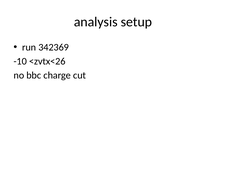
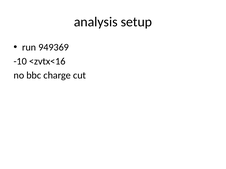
342369: 342369 -> 949369 (54, 47)
<zvtx<26: <zvtx<26 -> <zvtx<16 (47, 61)
